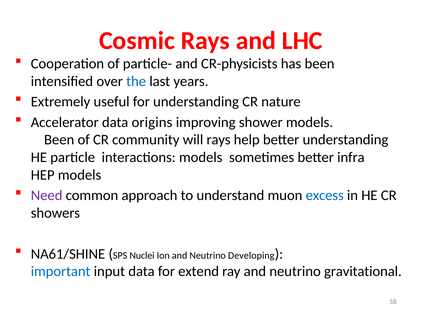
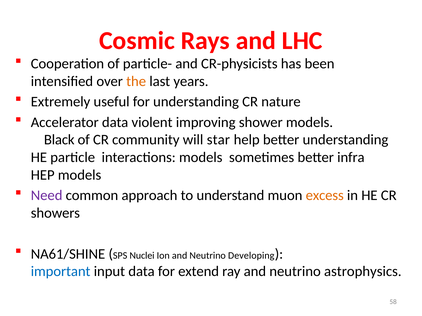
the colour: blue -> orange (136, 81)
origins: origins -> violent (152, 122)
Been: Been -> Black (59, 140)
will rays: rays -> star (218, 140)
excess colour: blue -> orange (325, 196)
gravitational: gravitational -> astrophysics (363, 272)
